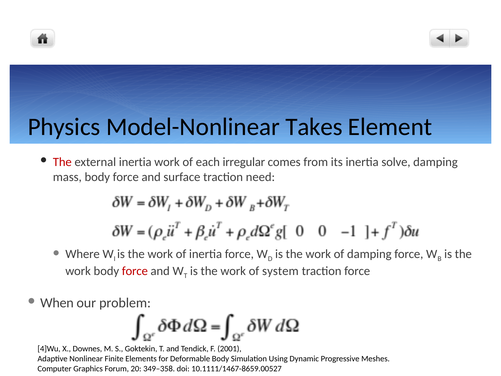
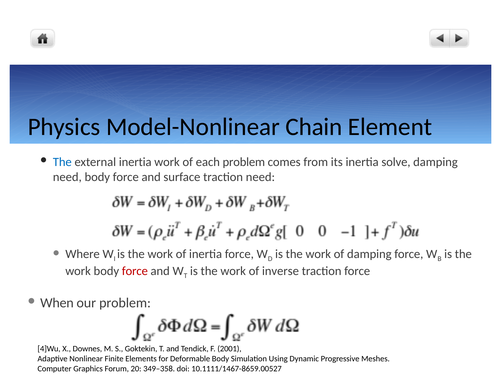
Takes: Takes -> Chain (314, 127)
The colour: red -> blue (62, 162)
each irregular: irregular -> problem (244, 162)
mass: mass -> need (67, 177)
system: system -> inverse (280, 271)
